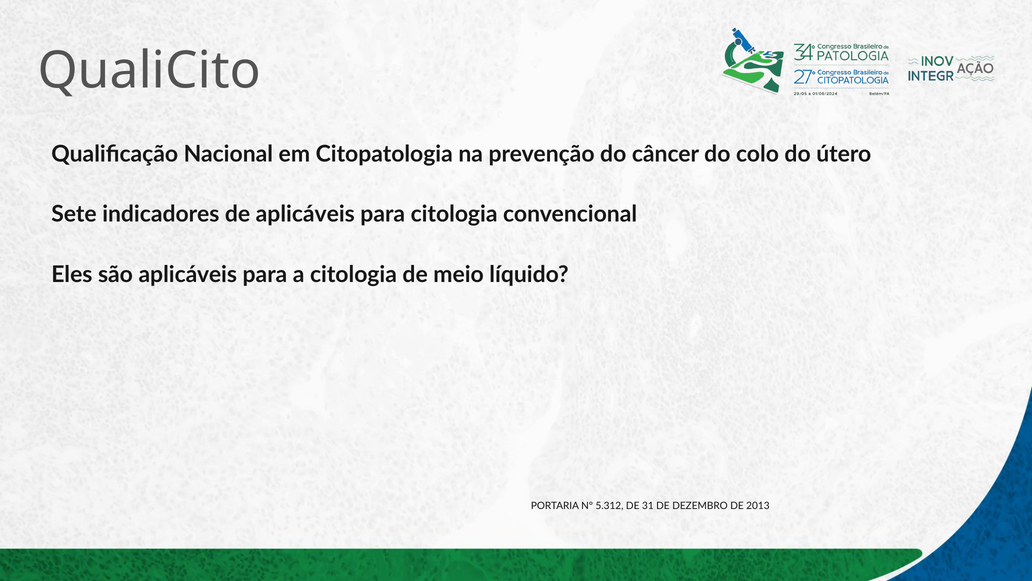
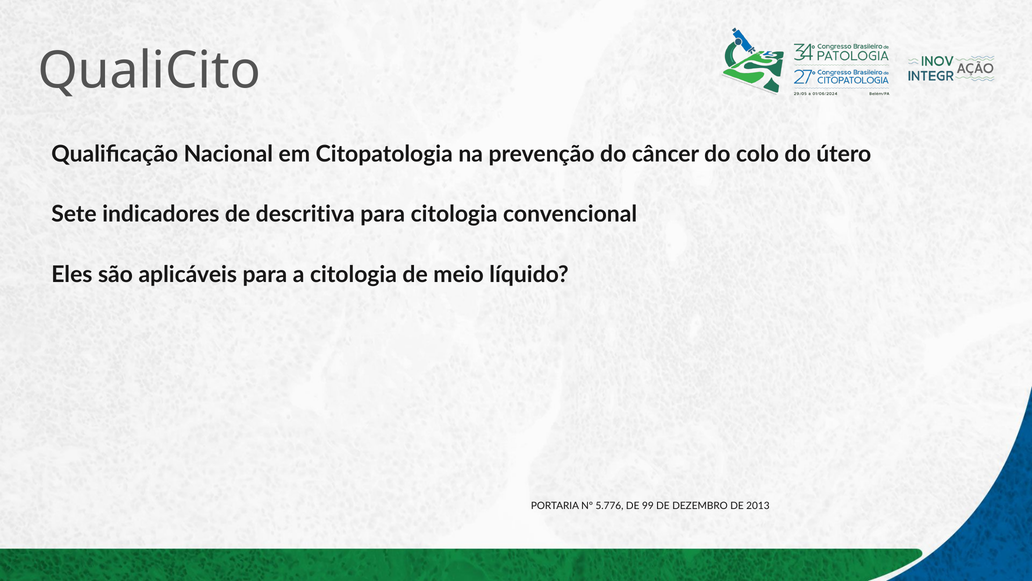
de aplicáveis: aplicáveis -> descritiva (305, 214)
5.312: 5.312 -> 5.776 (609, 506)
31: 31 -> 99 (648, 506)
